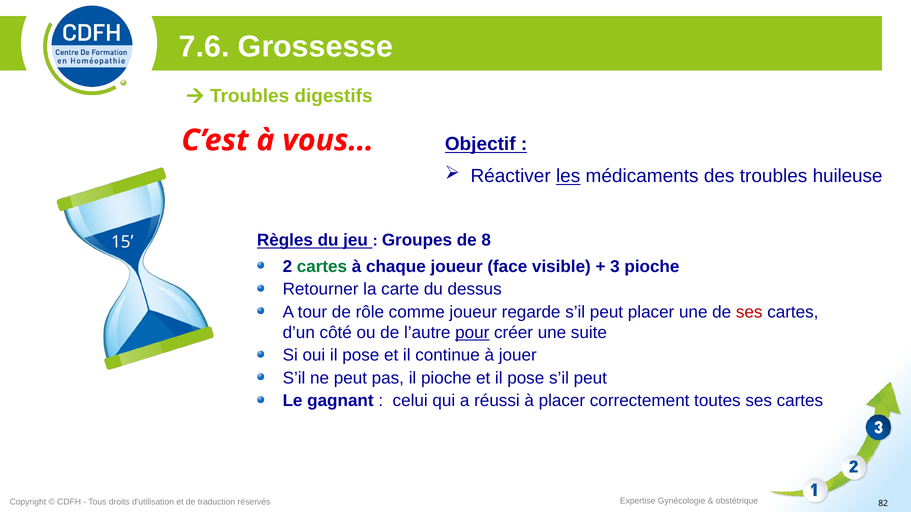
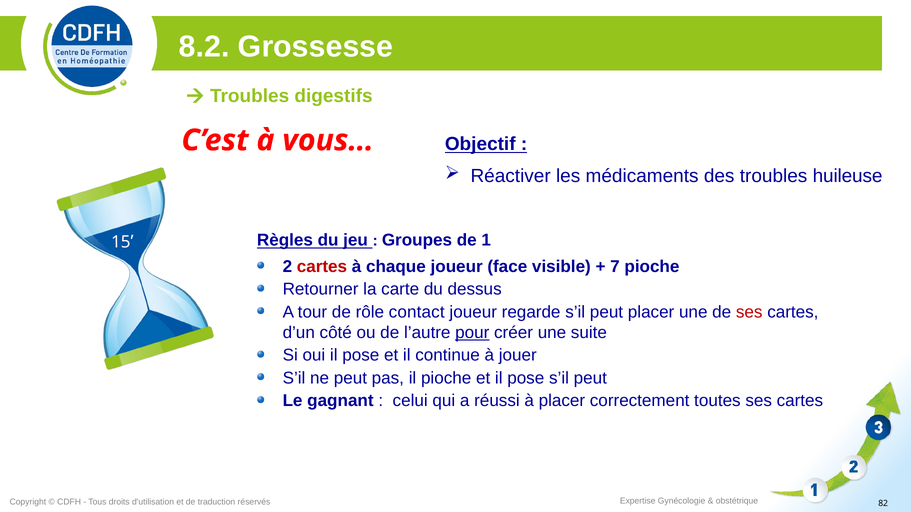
7.6: 7.6 -> 8.2 (204, 47)
les underline: present -> none (568, 176)
8: 8 -> 1 (486, 241)
cartes colour: green -> red (322, 267)
3: 3 -> 7 (615, 267)
comme: comme -> contact (417, 312)
